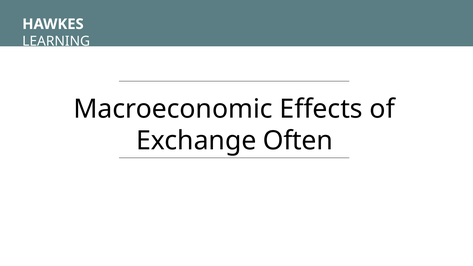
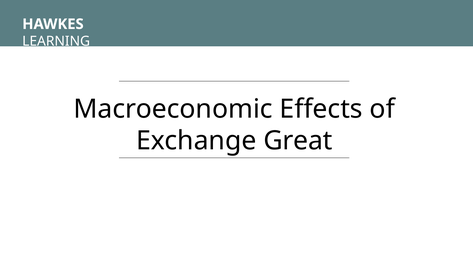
Often: Often -> Great (298, 141)
